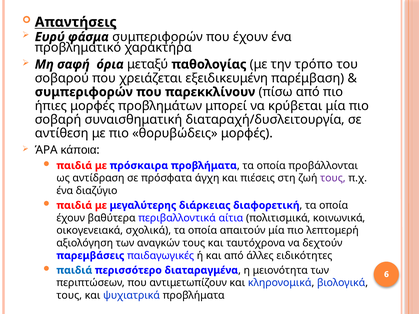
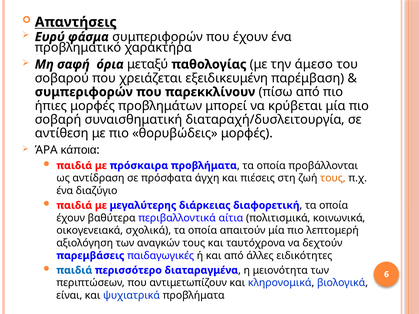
τρόπο: τρόπο -> άμεσο (314, 64)
τους colour: purple -> orange (333, 178)
τους: τους -> είναι (69, 296)
